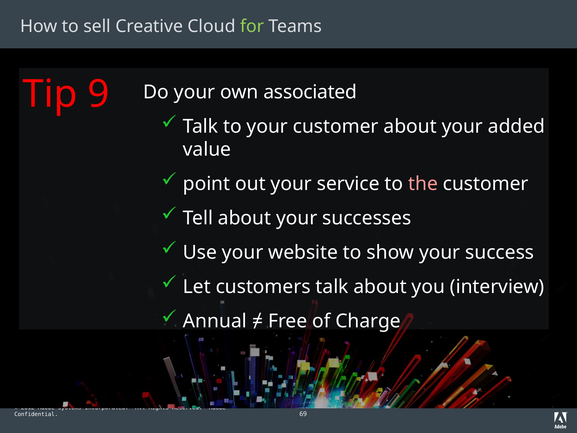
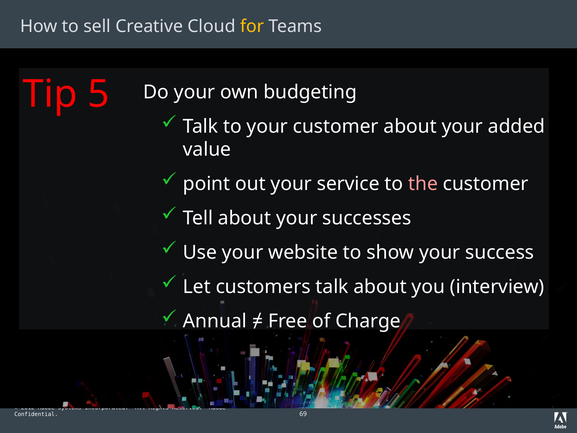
for colour: light green -> yellow (252, 26)
9: 9 -> 5 (98, 94)
associated: associated -> budgeting (310, 92)
